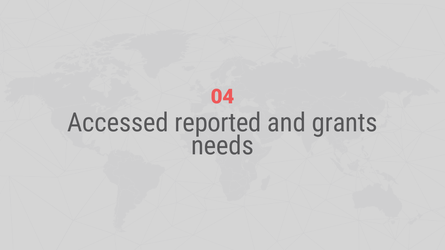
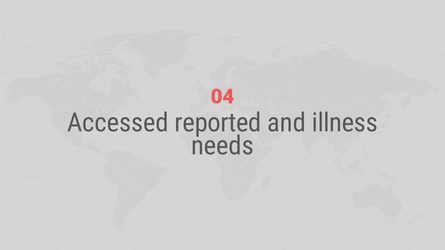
grants: grants -> illness (345, 123)
